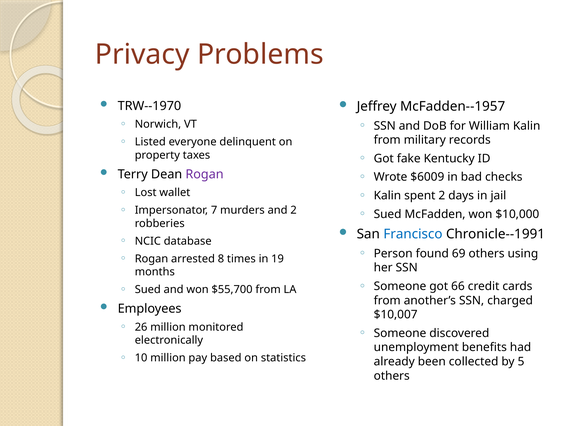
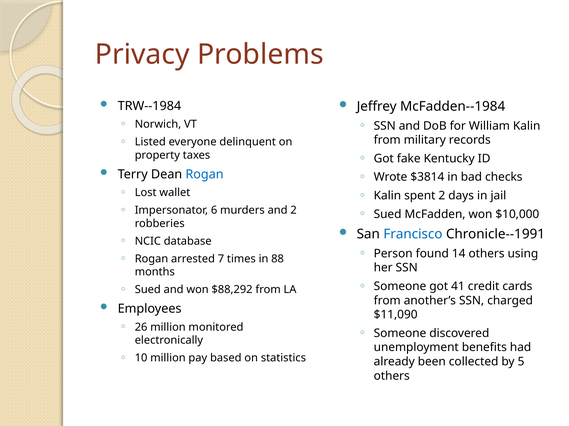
TRW--1970: TRW--1970 -> TRW--1984 (149, 106)
McFadden--1957: McFadden--1957 -> McFadden--1984 (453, 107)
Rogan colour: purple -> blue (204, 175)
$6009: $6009 -> $3814 (427, 177)
7: 7 -> 6 (214, 211)
69: 69 -> 14 (459, 254)
8: 8 -> 7 (221, 259)
19: 19 -> 88 (278, 259)
66: 66 -> 41 (458, 287)
$55,700: $55,700 -> $88,292 (232, 290)
$10,007: $10,007 -> $11,090 (396, 315)
